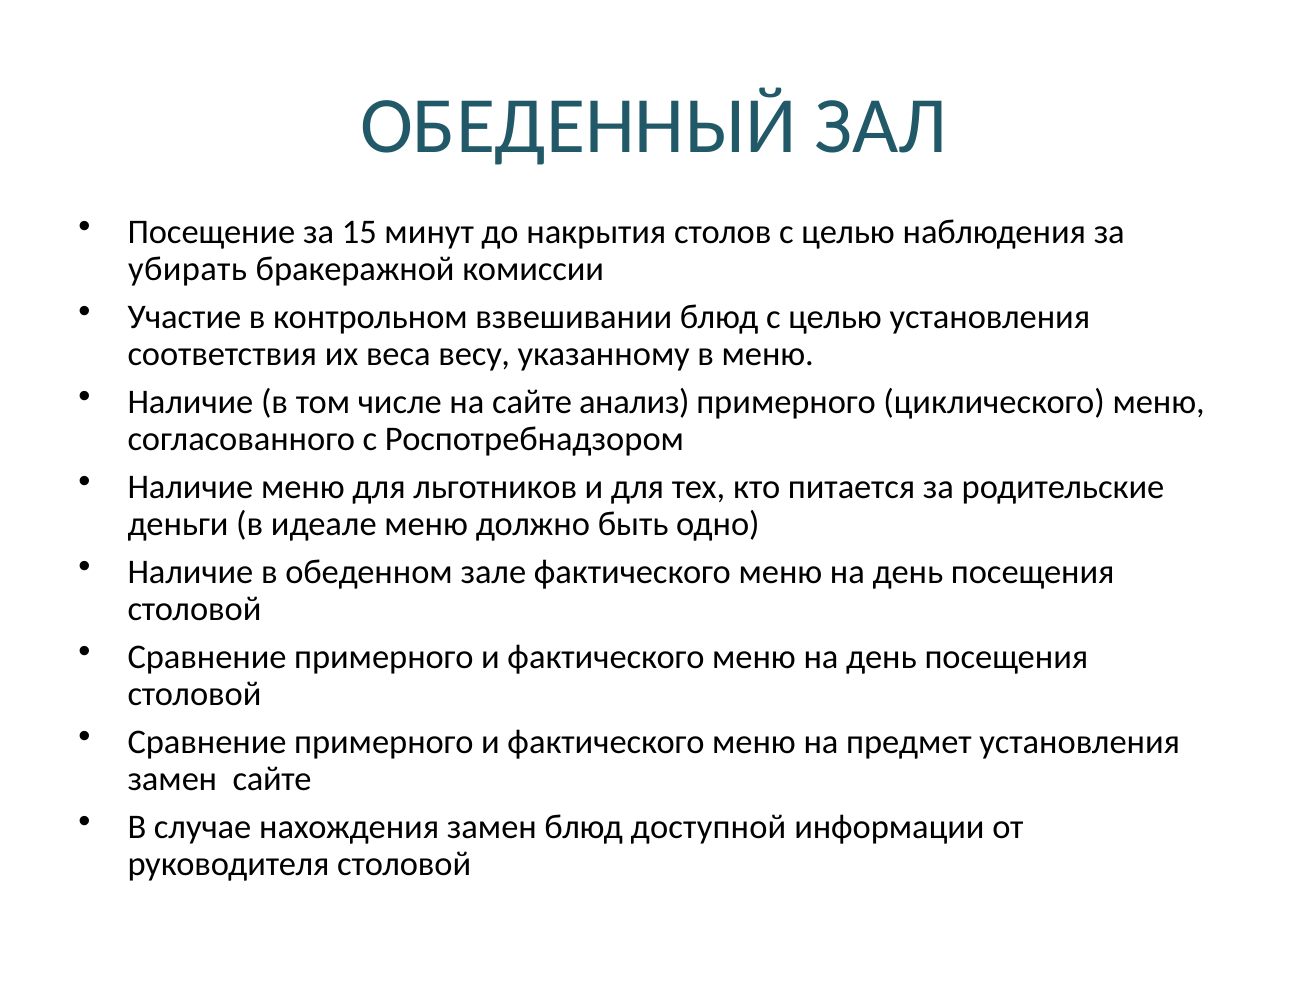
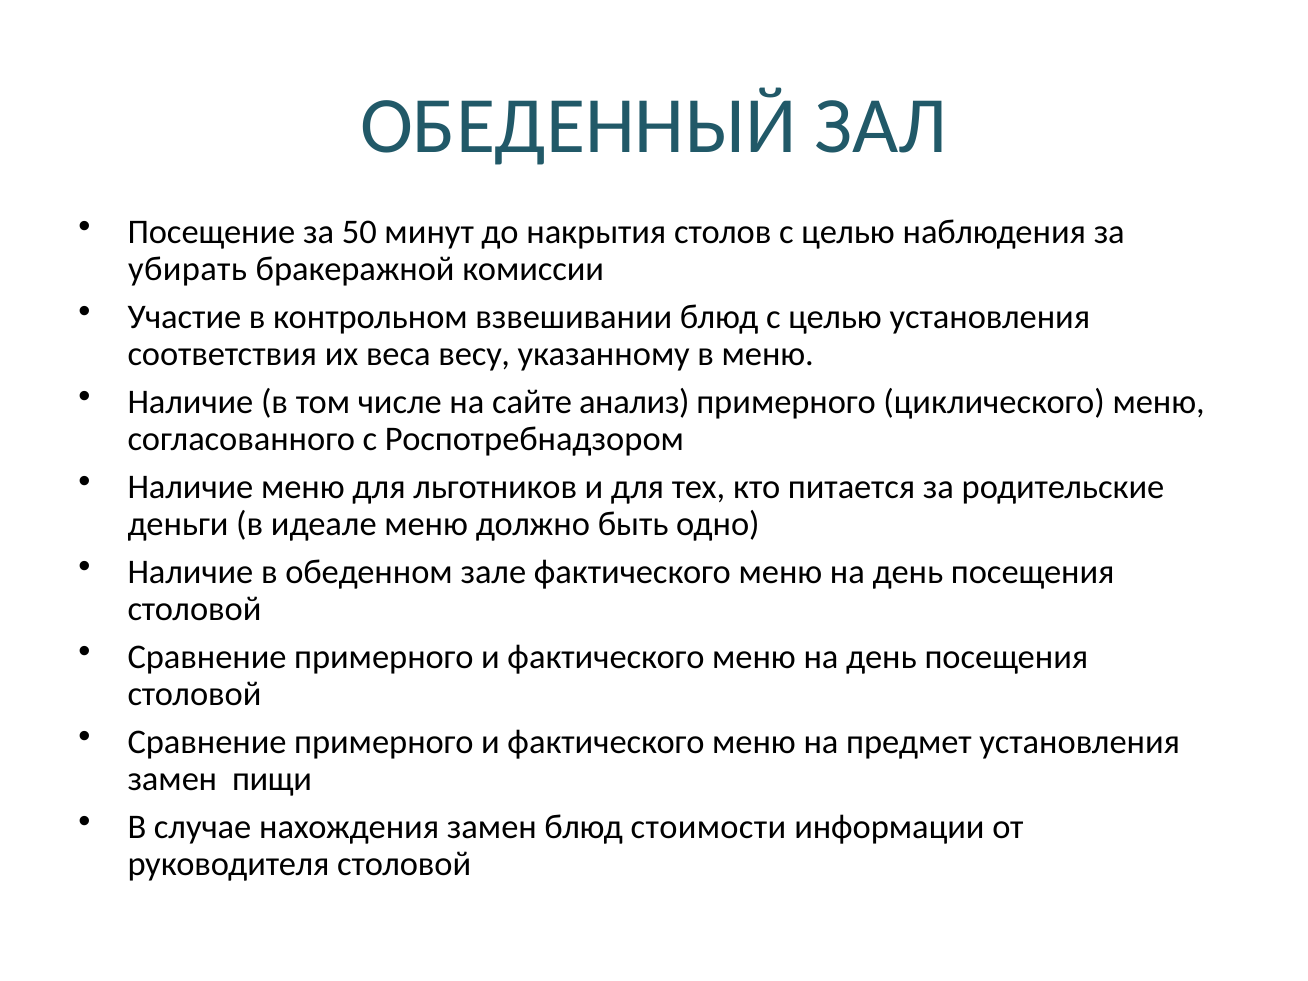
15: 15 -> 50 (359, 232)
замен сайте: сайте -> пищи (272, 779)
доступной: доступной -> стоимости (708, 827)
